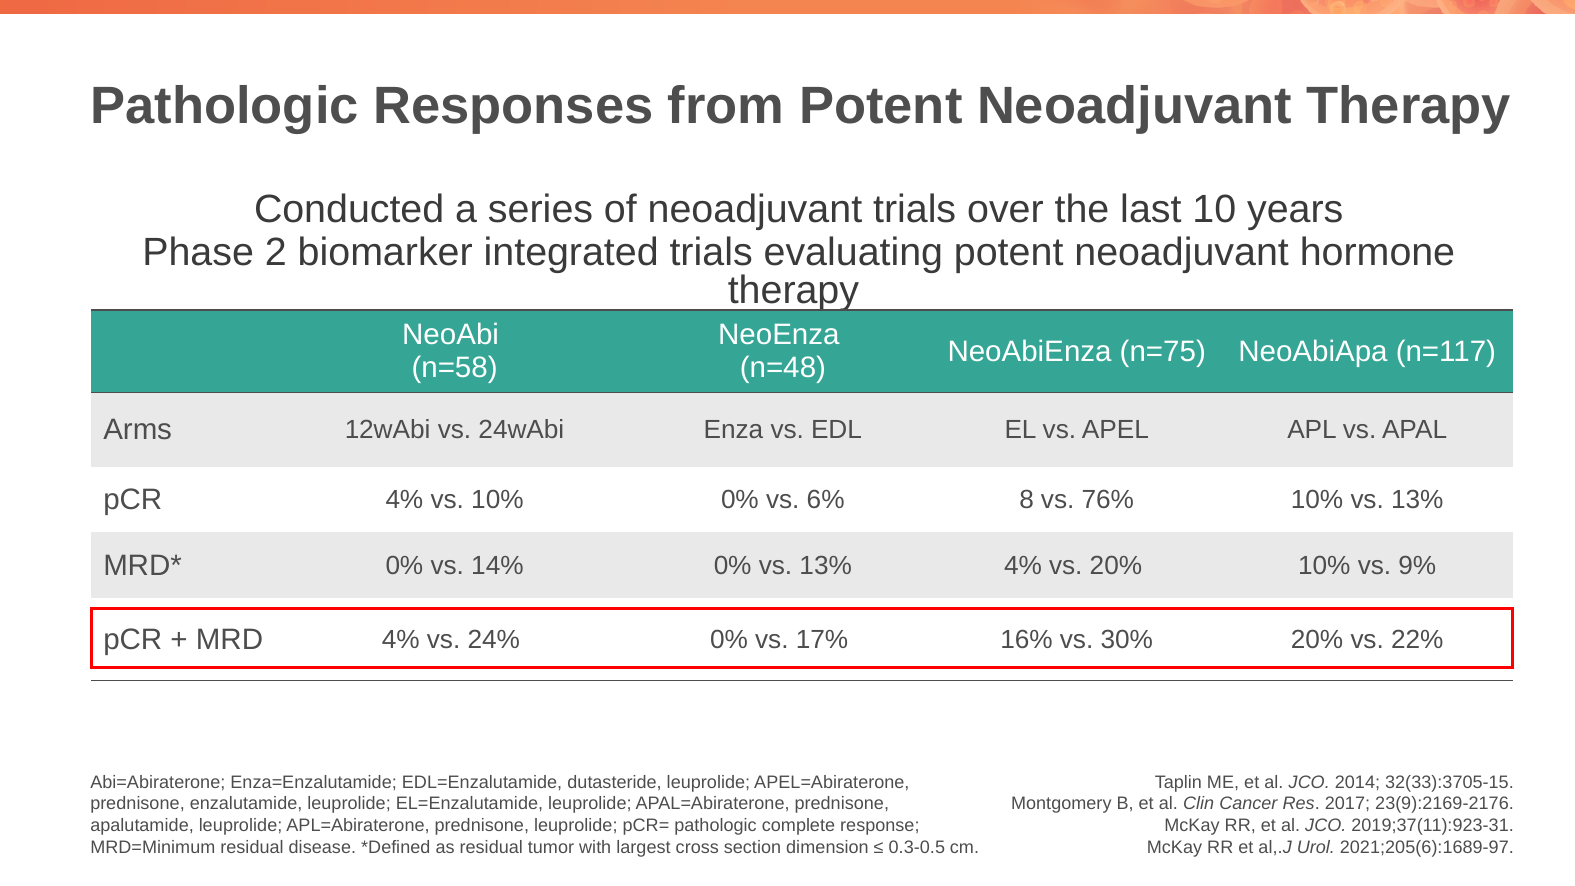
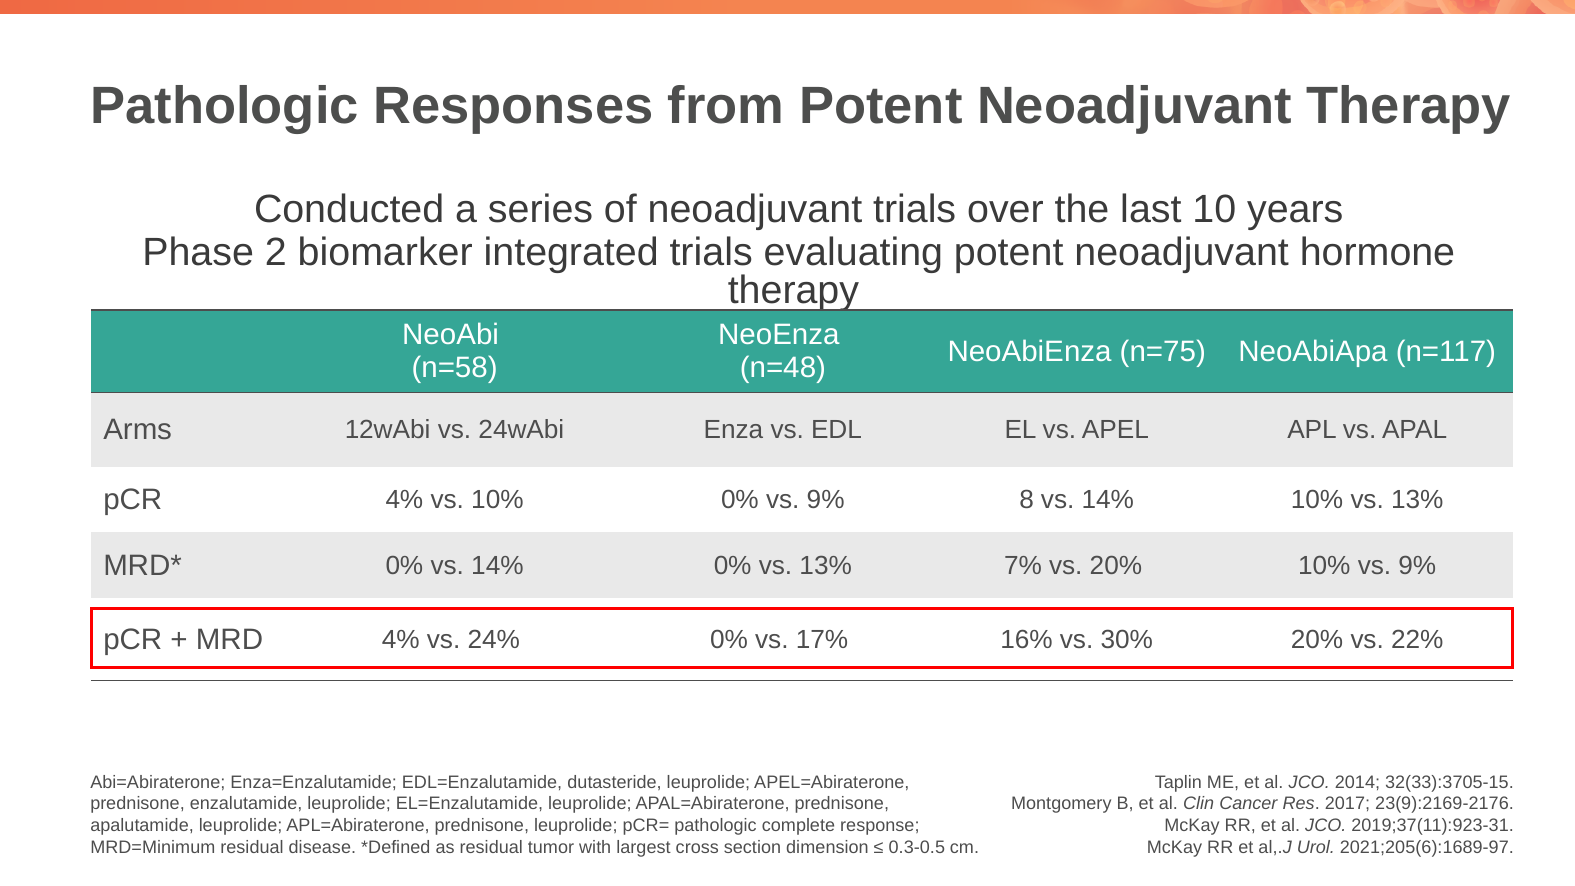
0% vs 6%: 6% -> 9% (826, 500)
8 vs 76%: 76% -> 14% (1108, 500)
13% 4%: 4% -> 7% (1023, 566)
